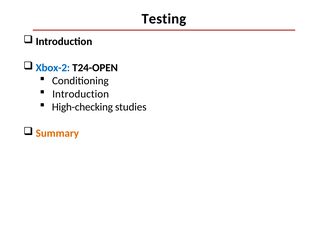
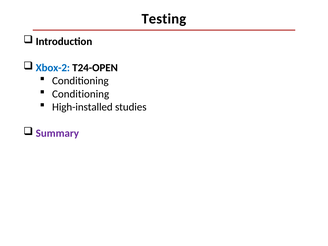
Introduction: Introduction -> Conditioning (81, 94)
High-checking: High-checking -> High-installed (82, 107)
Summary colour: orange -> purple (57, 133)
